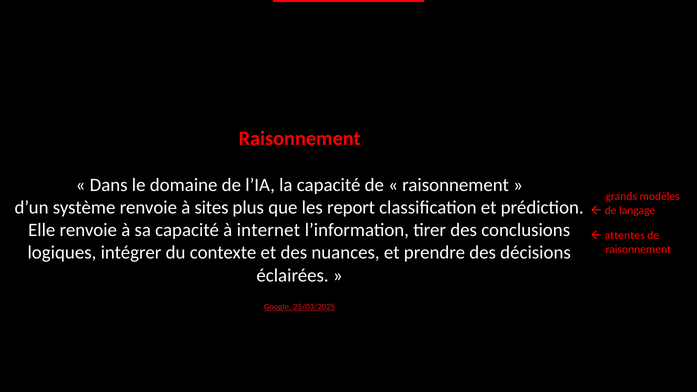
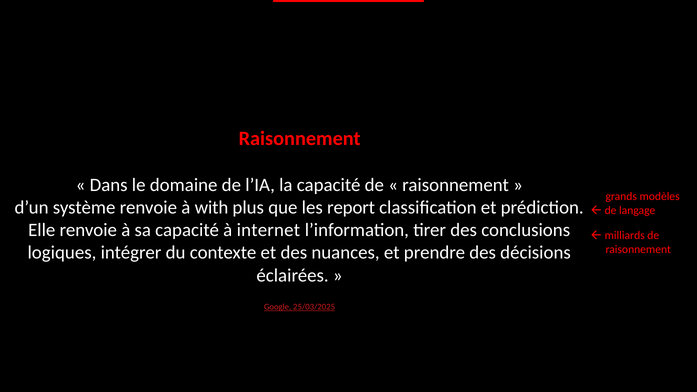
sites: sites -> with (211, 208)
attentes: attentes -> milliards (625, 235)
